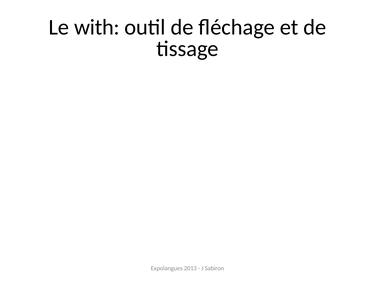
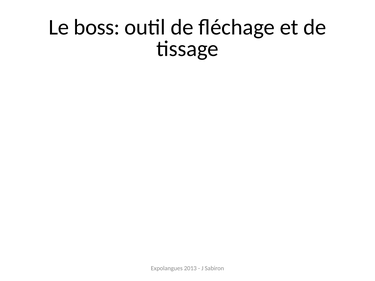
with: with -> boss (97, 27)
